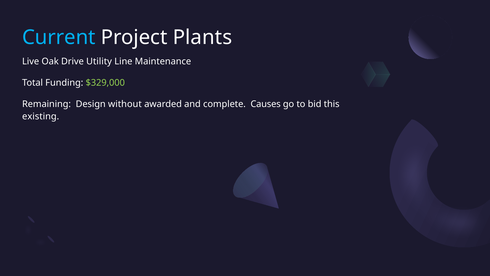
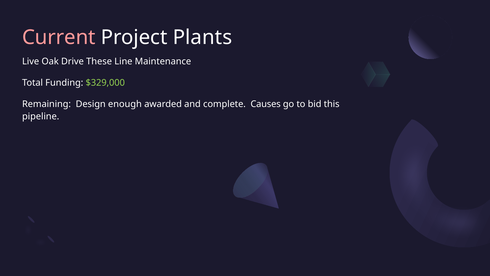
Current colour: light blue -> pink (59, 37)
Utility: Utility -> These (99, 62)
without: without -> enough (125, 104)
existing: existing -> pipeline (41, 116)
